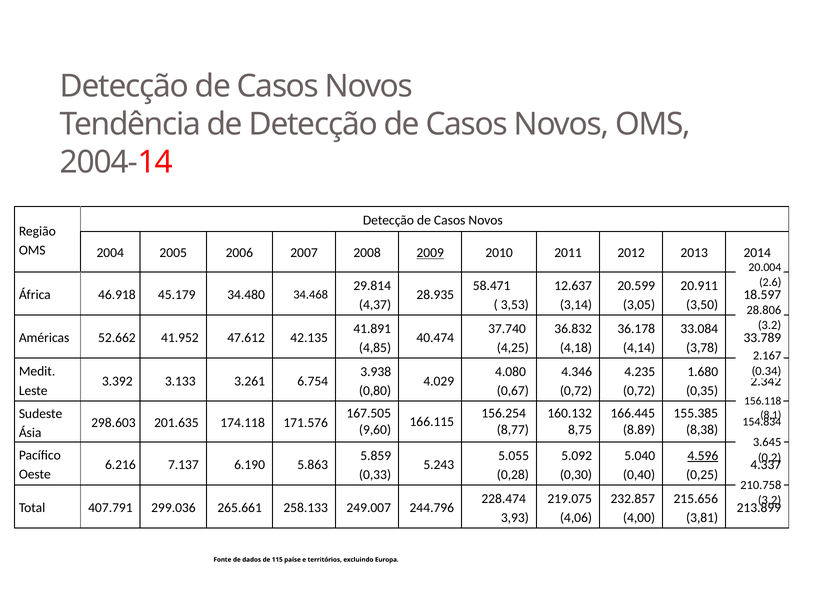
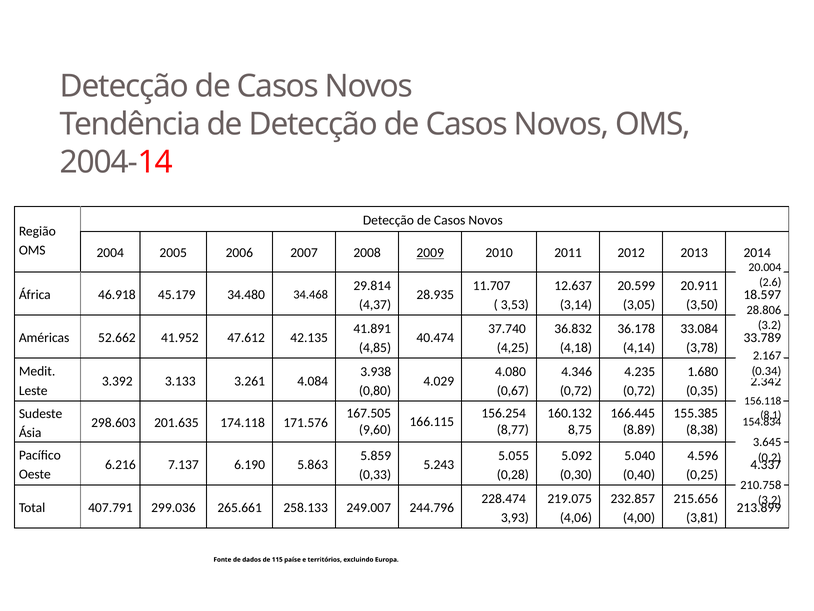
58.471: 58.471 -> 11.707 (492, 285)
6.754: 6.754 -> 4.084 (313, 381)
4.596 underline: present -> none (703, 455)
